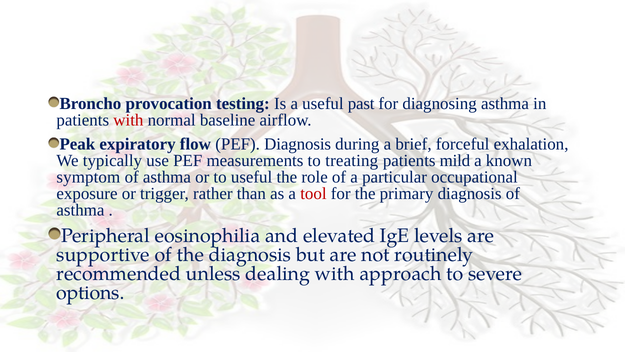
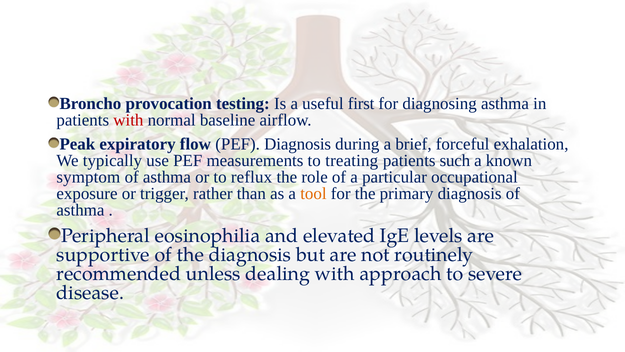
past: past -> first (361, 104)
mild: mild -> such (455, 161)
to useful: useful -> reflux (252, 177)
tool colour: red -> orange (313, 194)
options: options -> disease (90, 292)
